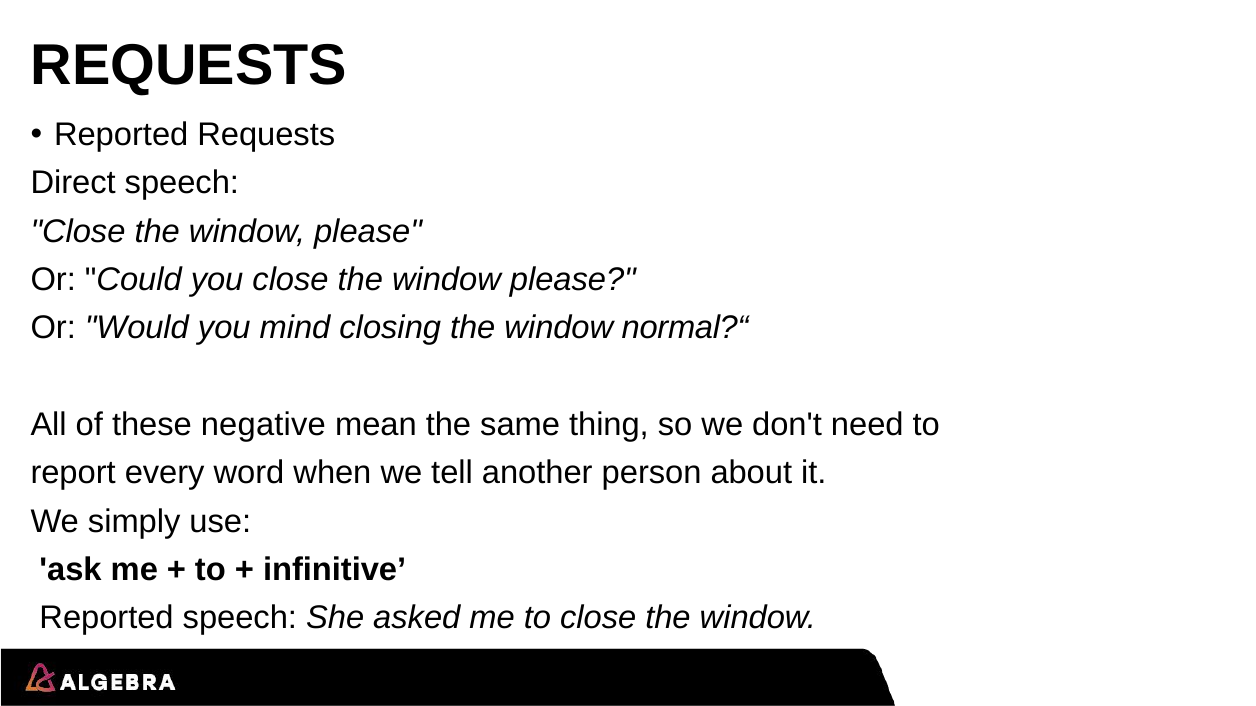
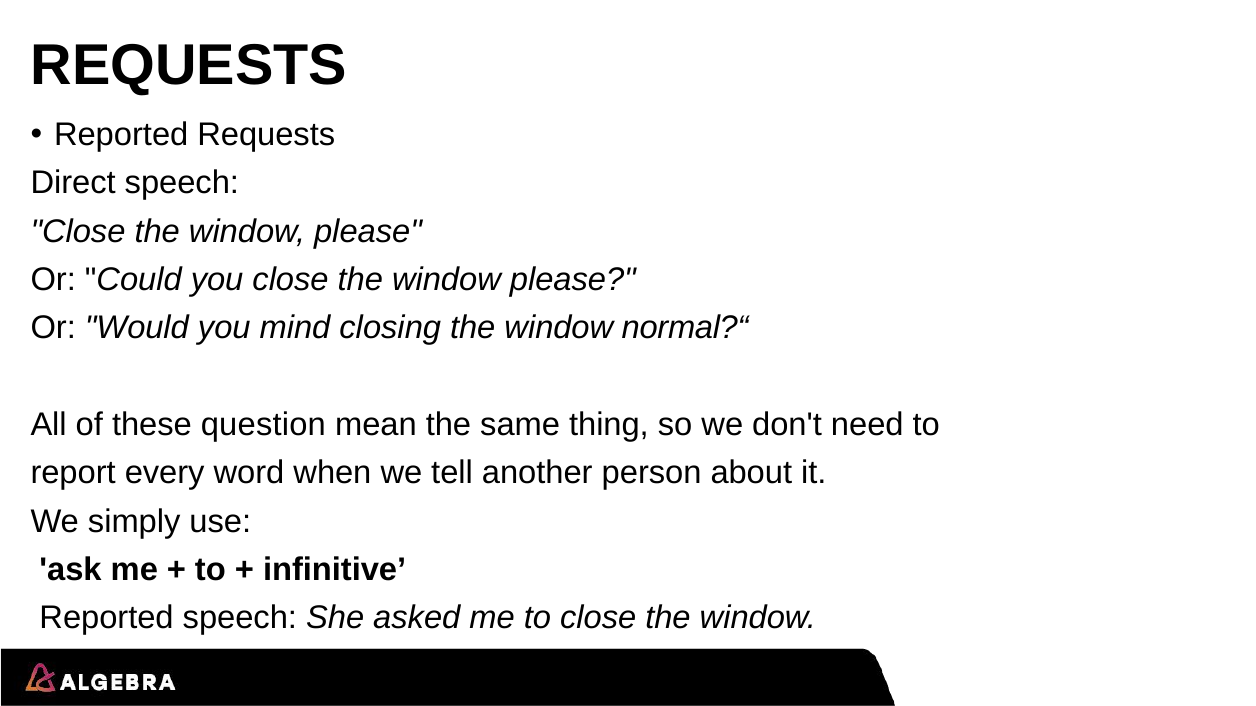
negative: negative -> question (263, 425)
